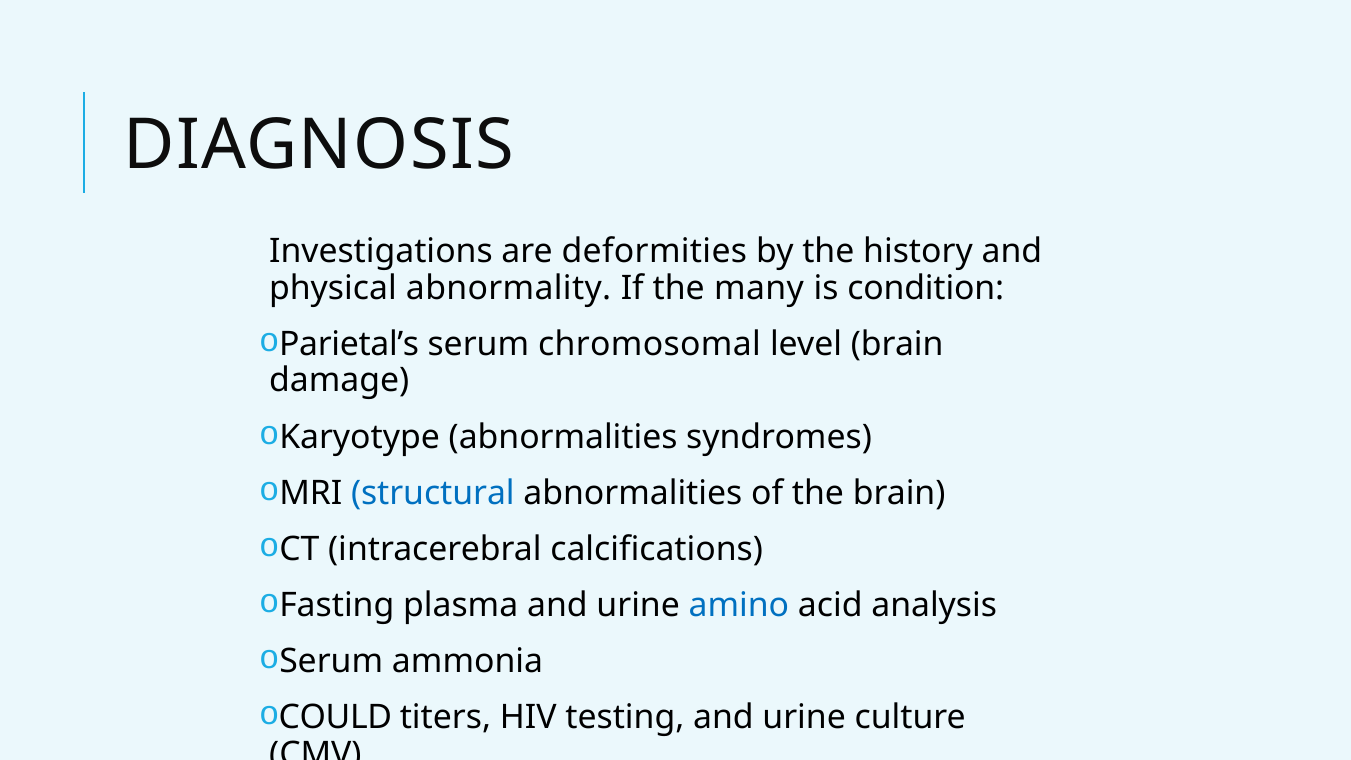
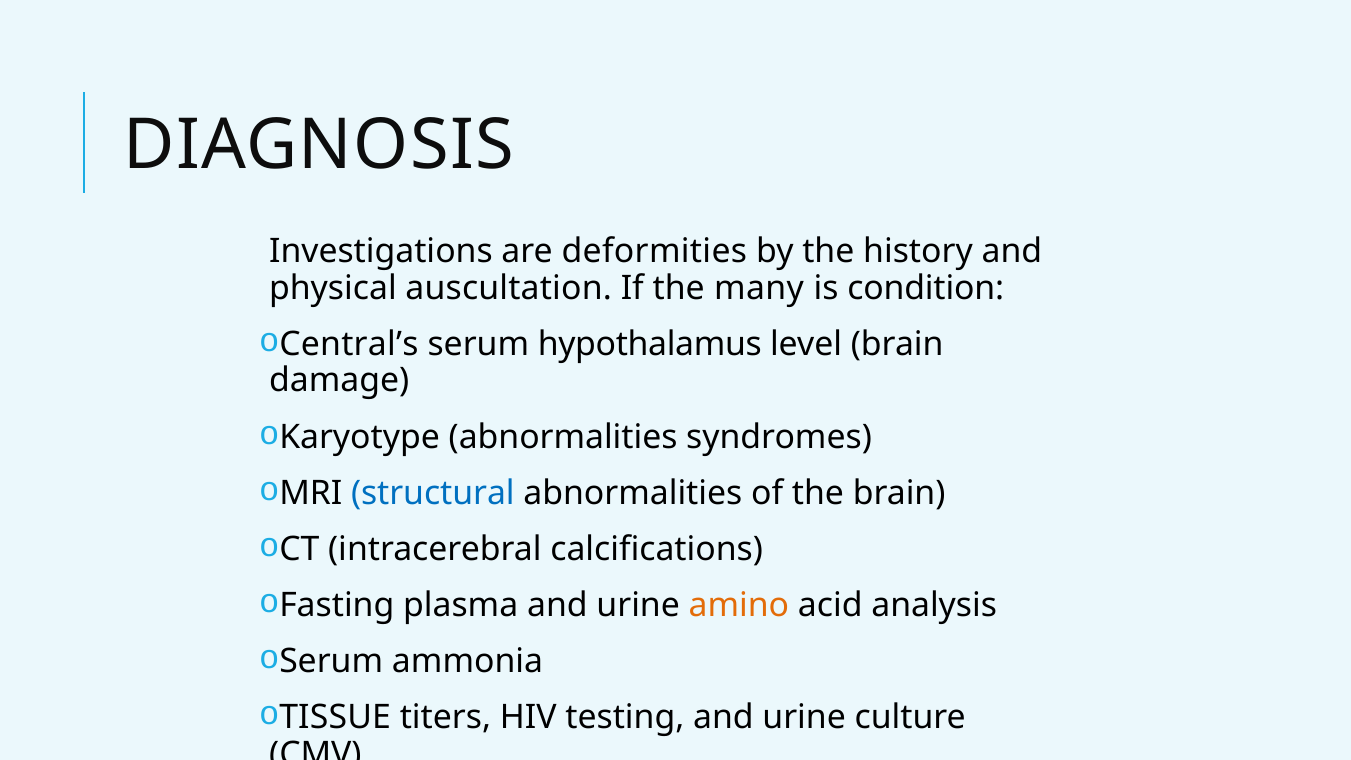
abnormality: abnormality -> auscultation (509, 288)
Parietal’s: Parietal’s -> Central’s (349, 344)
chromosomal: chromosomal -> hypothalamus (650, 344)
amino colour: blue -> orange (739, 605)
COULD: COULD -> TISSUE (335, 718)
